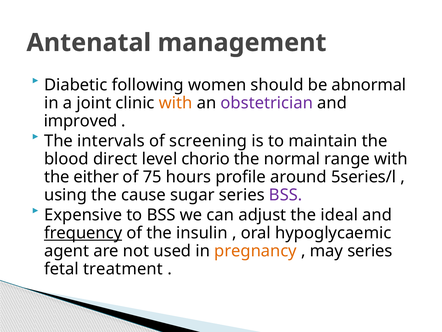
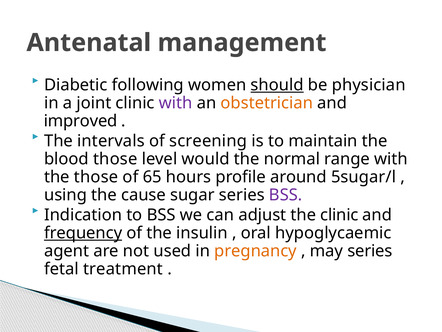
should underline: none -> present (277, 85)
abnormal: abnormal -> physician (369, 85)
with colour: orange -> purple (176, 103)
obstetrician colour: purple -> orange (267, 103)
blood direct: direct -> those (115, 159)
chorio: chorio -> would (206, 159)
the either: either -> those (96, 177)
75: 75 -> 65 (152, 177)
5series/l: 5series/l -> 5sugar/l (364, 177)
Expensive: Expensive -> Indication (83, 215)
the ideal: ideal -> clinic (339, 215)
